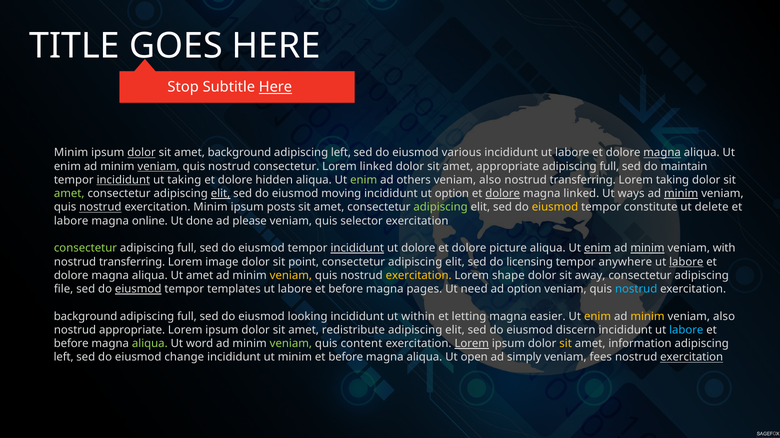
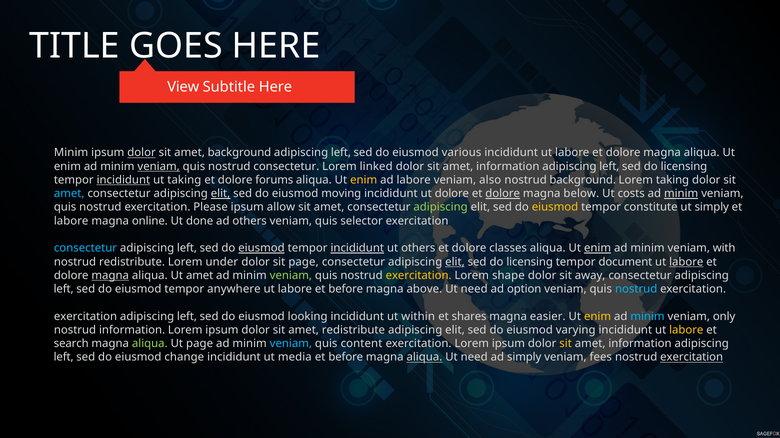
Stop: Stop -> View (183, 87)
Here underline: present -> none (275, 87)
magna underline: present -> none (662, 153)
appropriate: appropriate -> information (508, 167)
full: full -> left (609, 167)
maintain: maintain -> licensing (684, 167)
hidden: hidden -> forums (274, 180)
enim colour: light green -> yellow (364, 180)
ad others: others -> labore (414, 180)
transferring: transferring -> background (583, 180)
amet colour: light green -> light blue (69, 194)
ut option: option -> dolore (452, 194)
magna linked: linked -> below (581, 194)
ways: ways -> costs (631, 194)
nostrud underline: present -> none (100, 208)
exercitation Minim: Minim -> Please (211, 208)
posts: posts -> allow (281, 208)
ut delete: delete -> simply (712, 208)
ad please: please -> others (250, 221)
consectetur colour: light green -> light blue (85, 249)
full: full -> left (187, 249)
eiusmod underline: none -> present (262, 249)
ut dolore: dolore -> others (418, 249)
picture: picture -> classes (508, 249)
minim underline: present -> none (647, 249)
transferring: transferring -> redistribute (132, 262)
image: image -> under (222, 262)
sit point: point -> page (304, 262)
elit underline: none -> present (455, 262)
anywhere: anywhere -> document (625, 262)
magna underline: none -> present (110, 276)
veniam colour: yellow -> light green (291, 276)
file: file -> left (64, 290)
eiusmod underline: present -> none (138, 290)
templates: templates -> anywhere (234, 290)
pages: pages -> above (424, 290)
background: background -> exercitation (85, 317)
full: full -> left (187, 317)
letting: letting -> shares (469, 317)
minim colour: yellow -> light blue (647, 317)
also: also -> only (724, 317)
nostrud appropriate: appropriate -> information (132, 331)
discern: discern -> varying (576, 331)
labore colour: light blue -> yellow (686, 331)
before: before -> search (71, 344)
Ut word: word -> page (200, 344)
veniam colour: light green -> light blue (291, 344)
Lorem underline: present -> none (472, 344)
ut minim: minim -> media (295, 358)
aliqua underline: none -> present (424, 358)
open: open -> need (474, 358)
